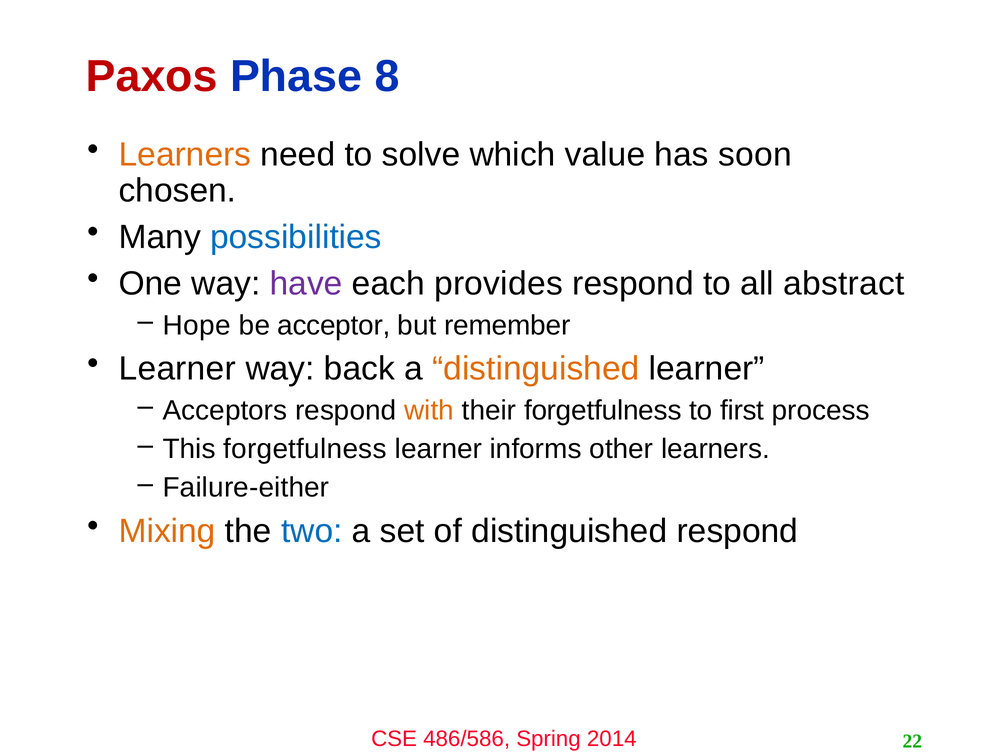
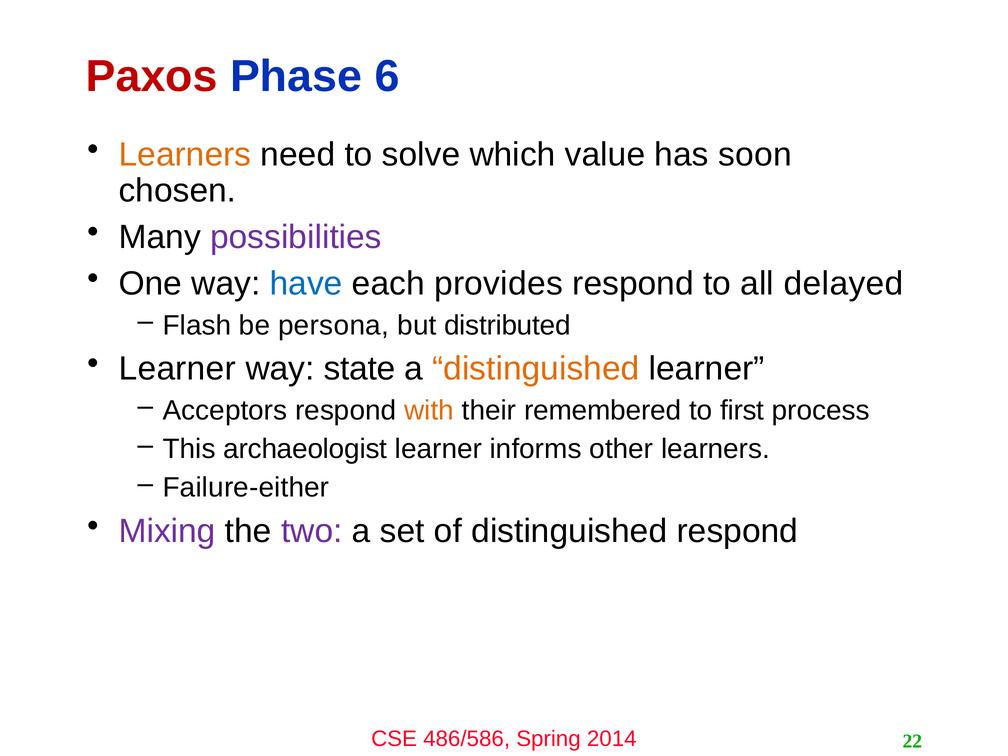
8: 8 -> 6 (387, 77)
possibilities colour: blue -> purple (296, 237)
have colour: purple -> blue (306, 284)
abstract: abstract -> delayed (844, 284)
Hope: Hope -> Flash (197, 325)
acceptor: acceptor -> persona (334, 325)
remember: remember -> distributed (507, 325)
back: back -> state (360, 369)
their forgetfulness: forgetfulness -> remembered (603, 410)
This forgetfulness: forgetfulness -> archaeologist (305, 449)
Mixing colour: orange -> purple (167, 531)
two colour: blue -> purple (312, 531)
